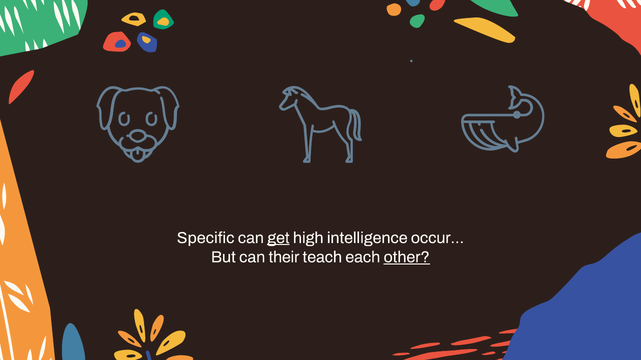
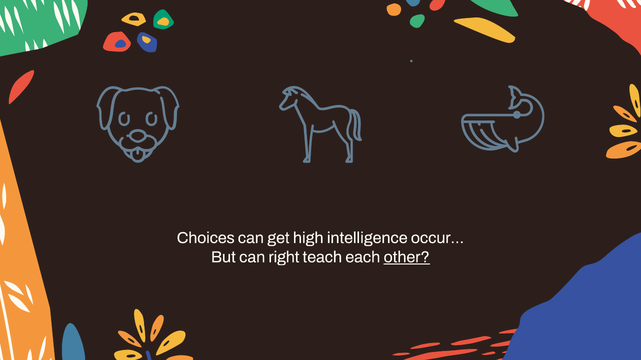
Specific: Specific -> Choices (206, 238)
get underline: present -> none (278, 238)
their: their -> right (284, 257)
